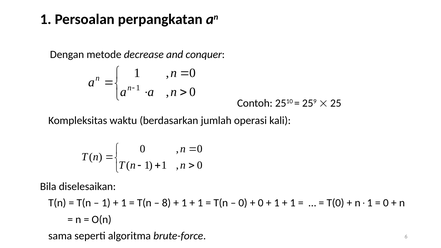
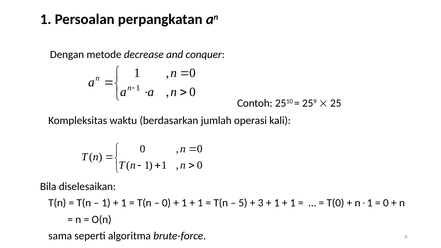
8: 8 -> 0 (166, 203)
0: 0 -> 5 (243, 203)
0: 0 -> 3 (261, 203)
